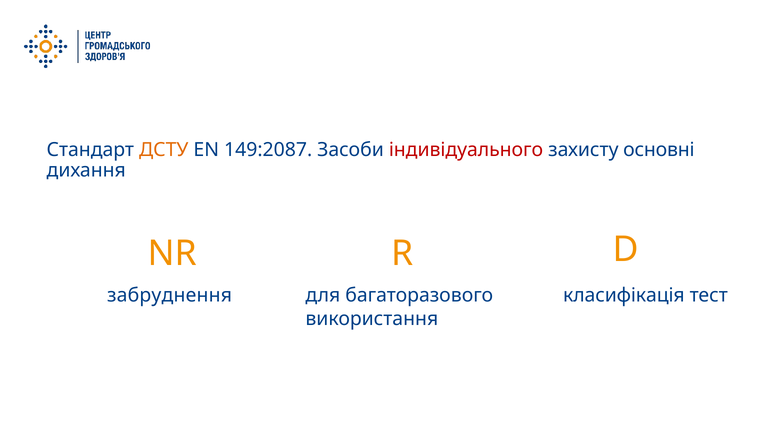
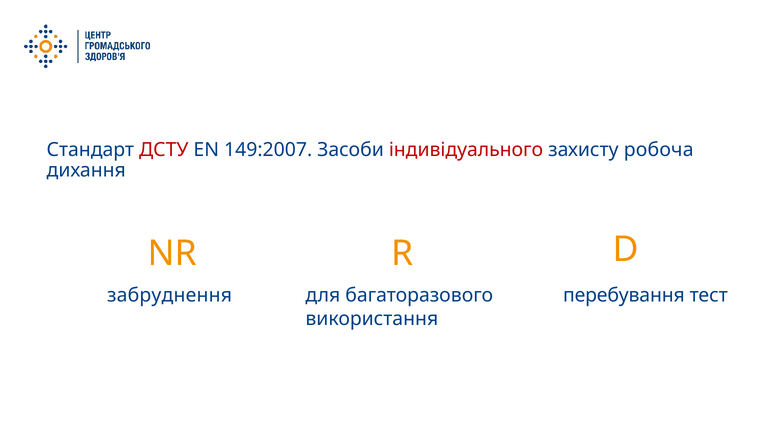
ДСТУ colour: orange -> red (164, 150)
149:2087: 149:2087 -> 149:2007 (268, 150)
основні: основні -> робоча (659, 150)
класифікація: класифікація -> перебування (624, 295)
